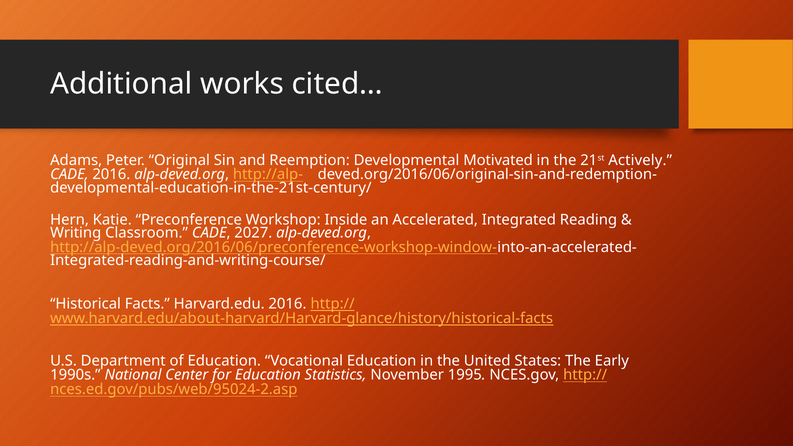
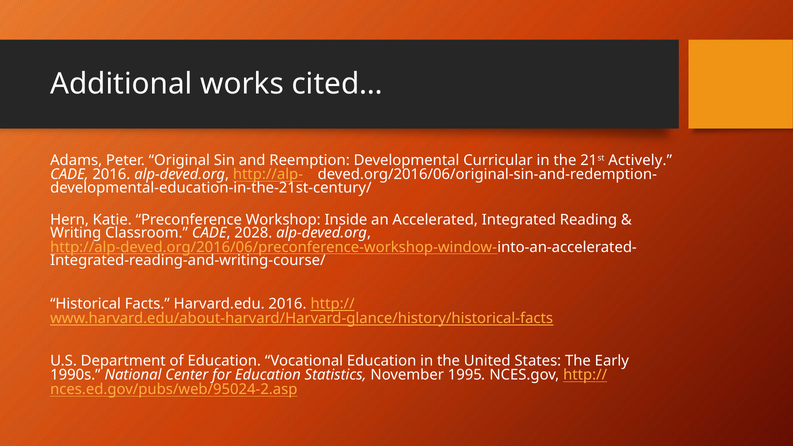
Motivated: Motivated -> Curricular (498, 160)
2027: 2027 -> 2028 (253, 233)
